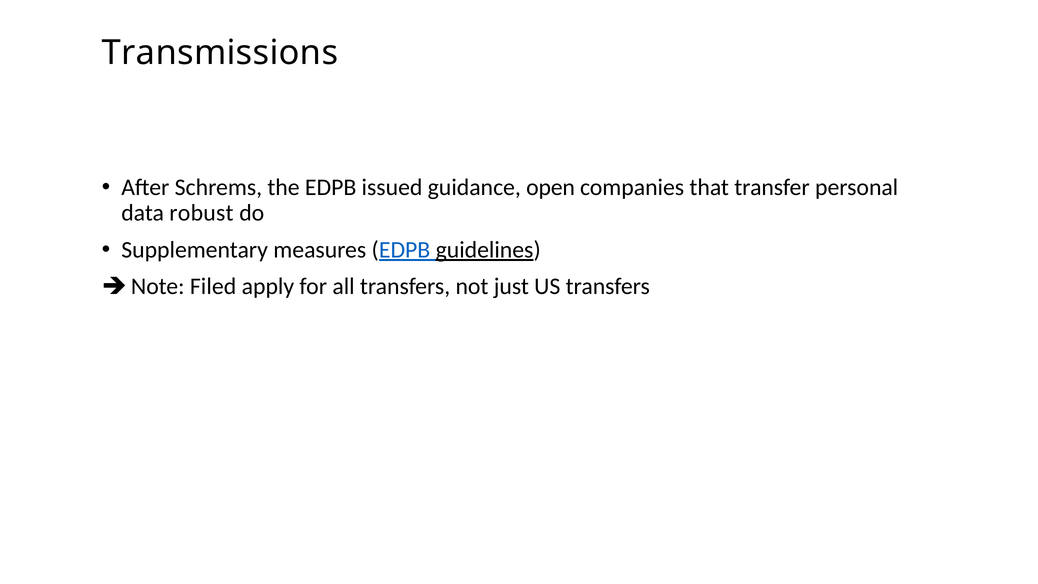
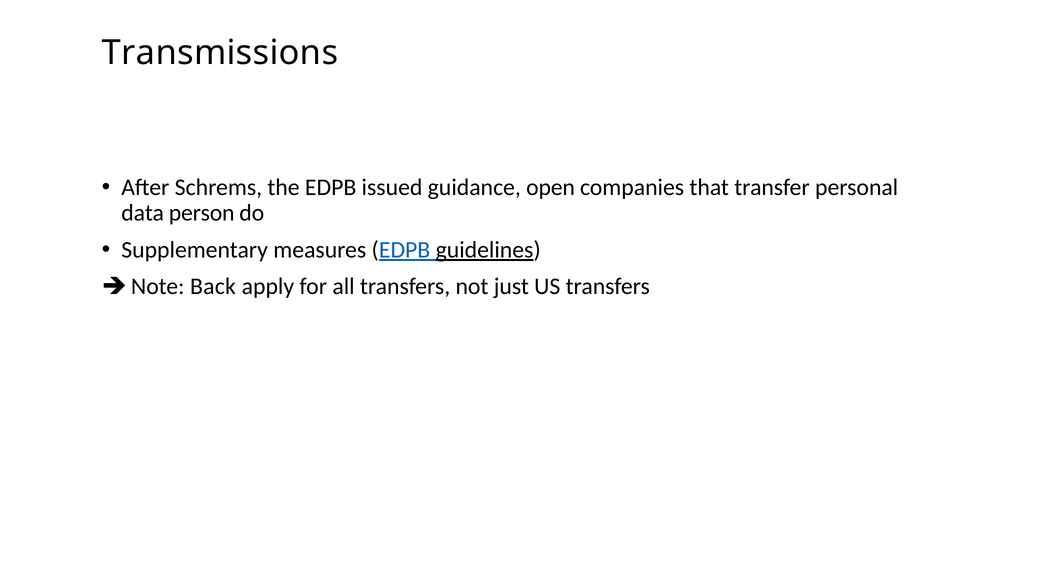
robust: robust -> person (202, 213)
Filed: Filed -> Back (213, 286)
